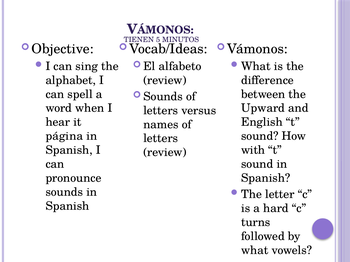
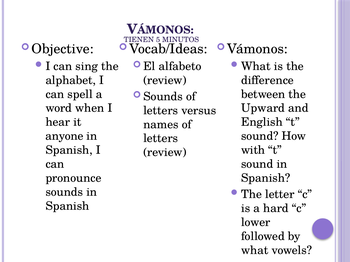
página: página -> anyone (64, 136)
turns: turns -> lower (256, 223)
